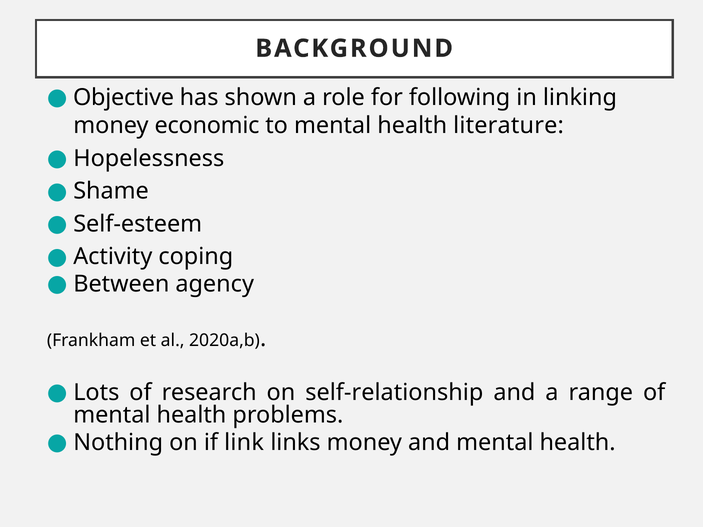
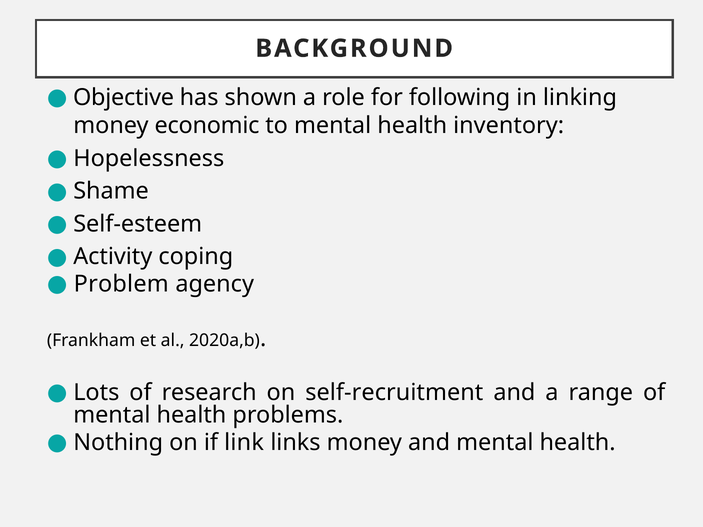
literature: literature -> inventory (509, 126)
Between: Between -> Problem (121, 284)
self-relationship: self-relationship -> self-recruitment (394, 393)
